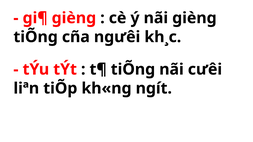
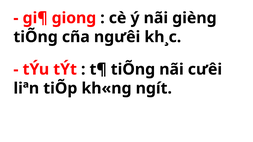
gi¶ gièng: gièng -> giong (74, 18)
